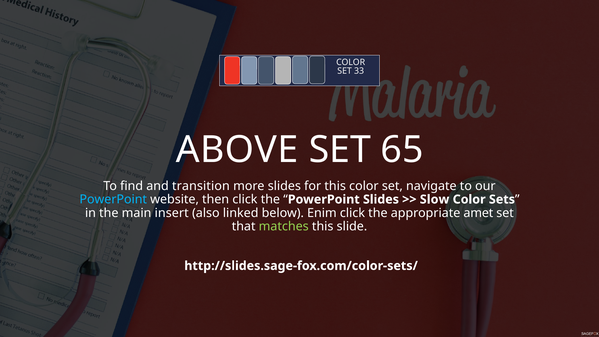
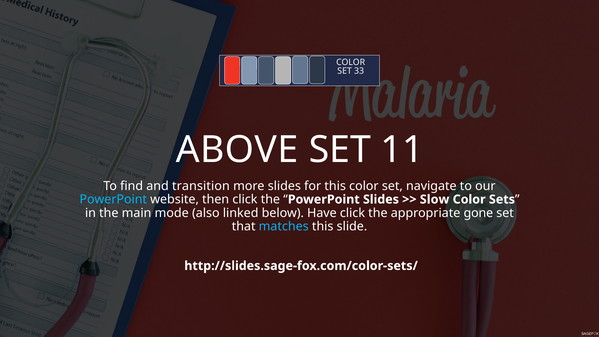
65: 65 -> 11 (402, 150)
insert: insert -> mode (172, 213)
Enim: Enim -> Have (322, 213)
amet: amet -> gone (478, 213)
matches colour: light green -> light blue (284, 226)
